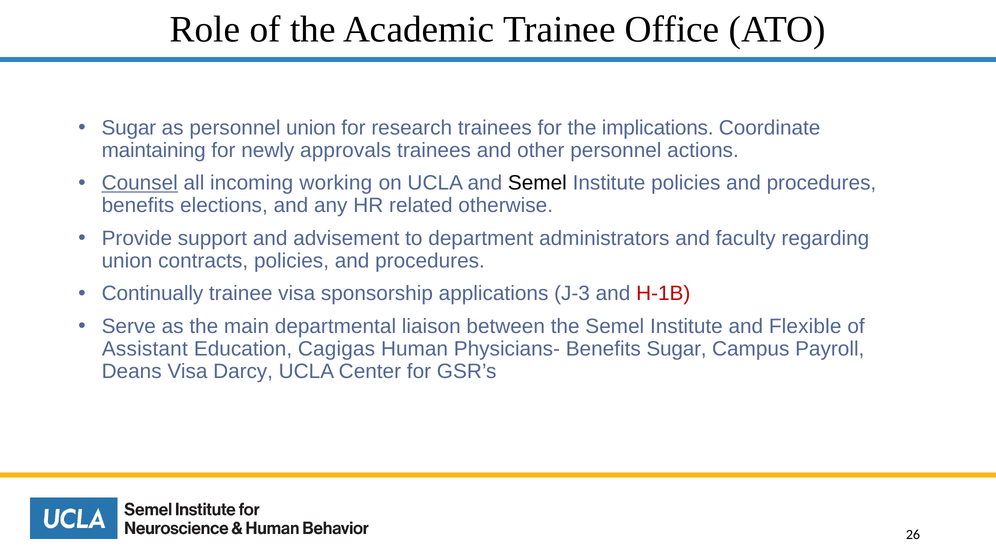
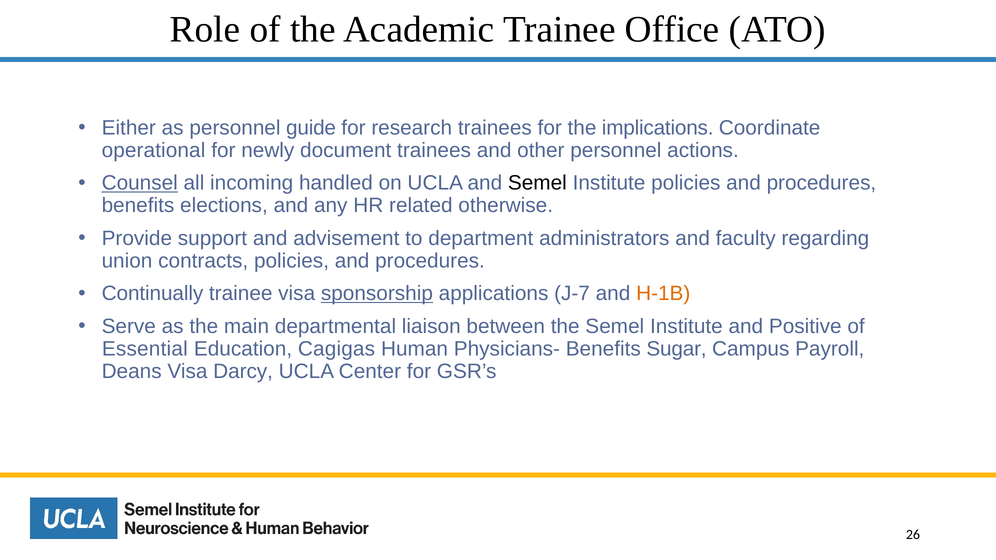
Sugar: Sugar -> Either (129, 128)
personnel union: union -> guide (311, 128)
maintaining: maintaining -> operational (154, 150)
approvals: approvals -> document (346, 150)
working: working -> handled (336, 183)
sponsorship underline: none -> present (377, 294)
J-3: J-3 -> J-7 (572, 294)
H-1B colour: red -> orange (663, 294)
Flexible: Flexible -> Positive (805, 327)
Assistant: Assistant -> Essential (145, 349)
